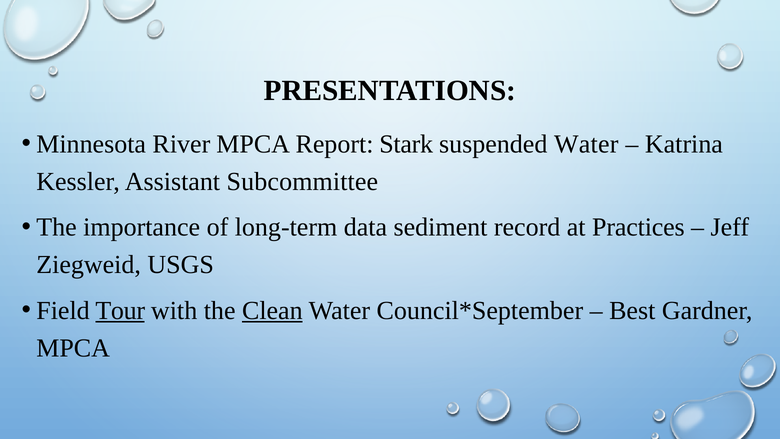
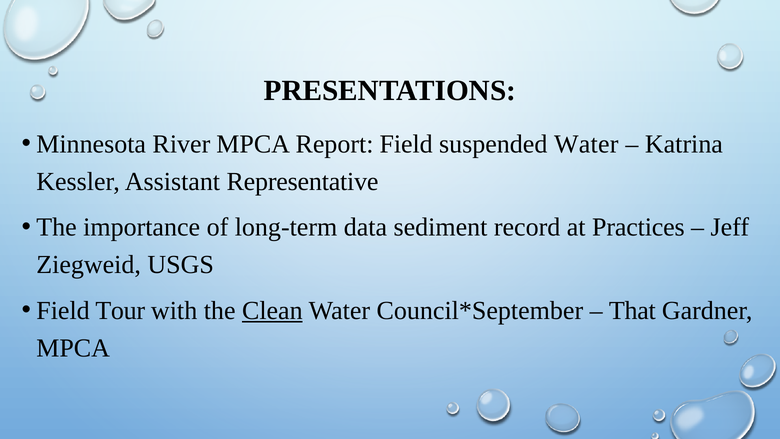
Report Stark: Stark -> Field (406, 144)
Subcommittee: Subcommittee -> Representative (303, 182)
Tour underline: present -> none (120, 310)
Best: Best -> That (632, 310)
